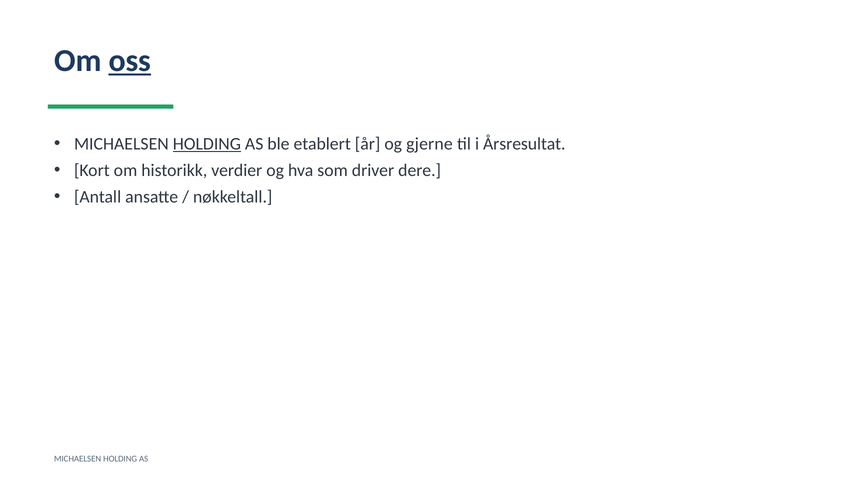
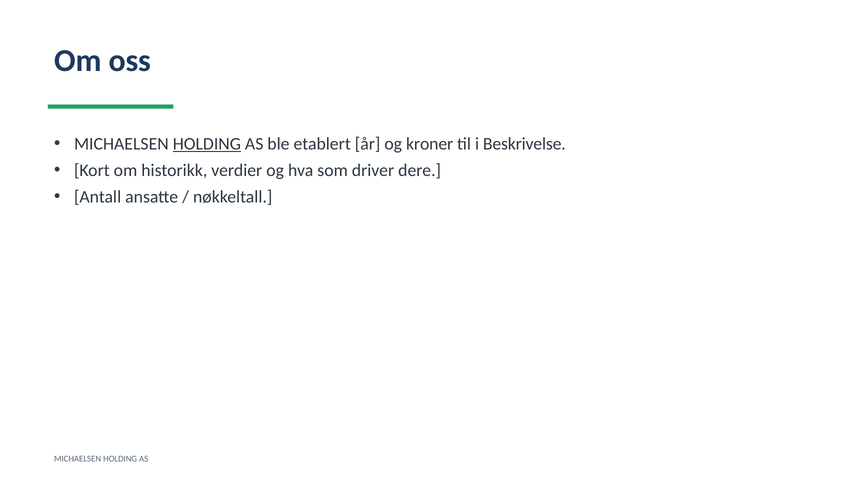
oss underline: present -> none (130, 61)
gjerne: gjerne -> kroner (430, 144)
Årsresultat: Årsresultat -> Beskrivelse (524, 144)
